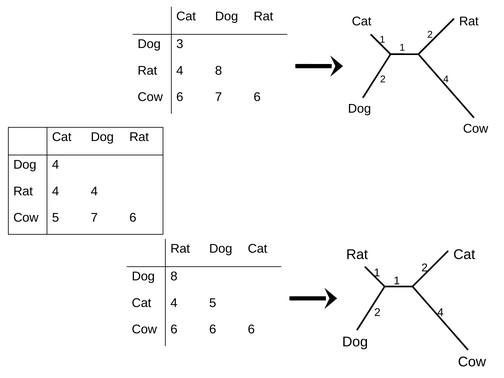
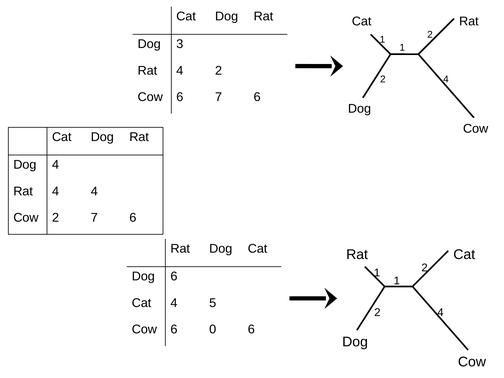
4 8: 8 -> 2 (219, 71)
Cow 5: 5 -> 2 (56, 218)
Dog 8: 8 -> 6 (174, 276)
Cow 6 6: 6 -> 0 (213, 329)
